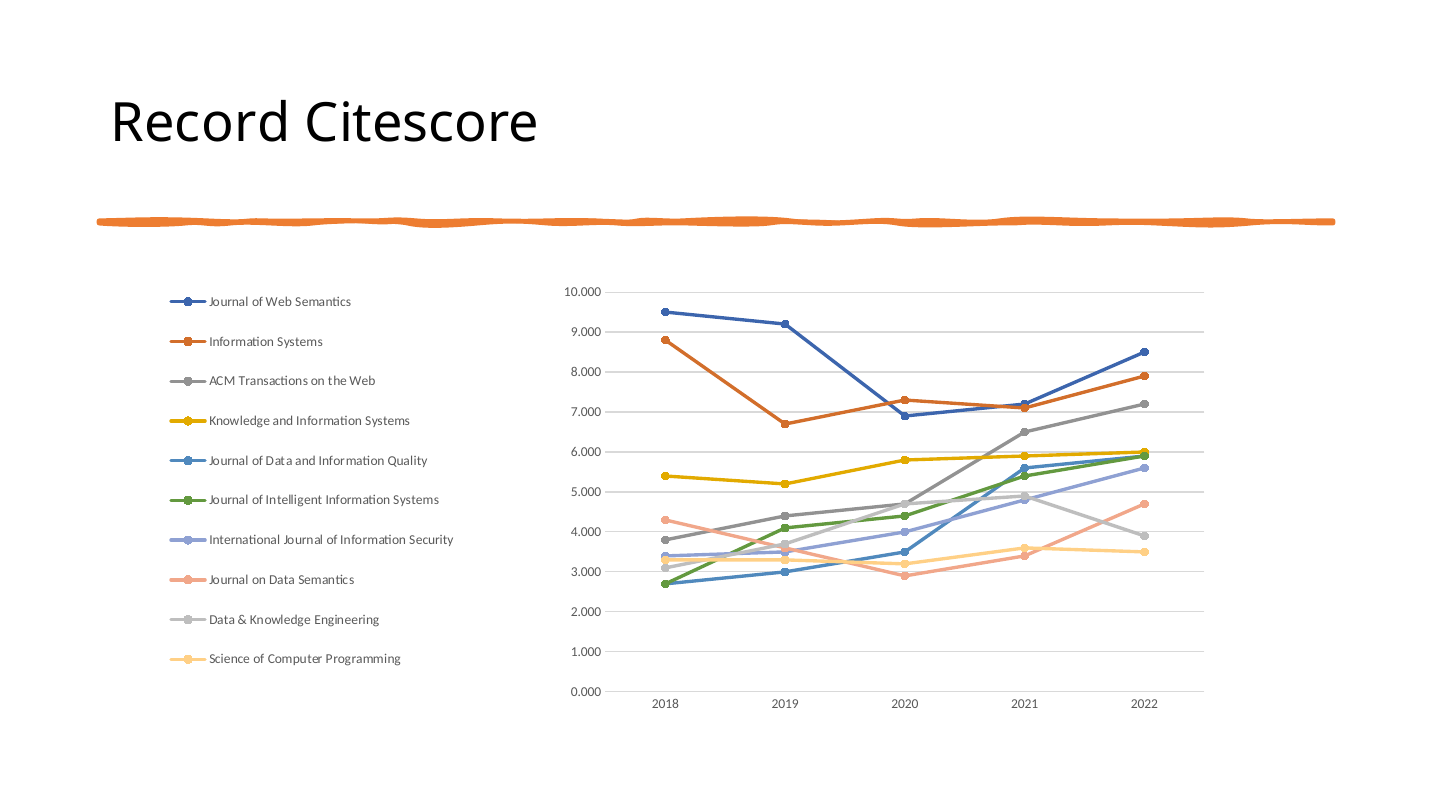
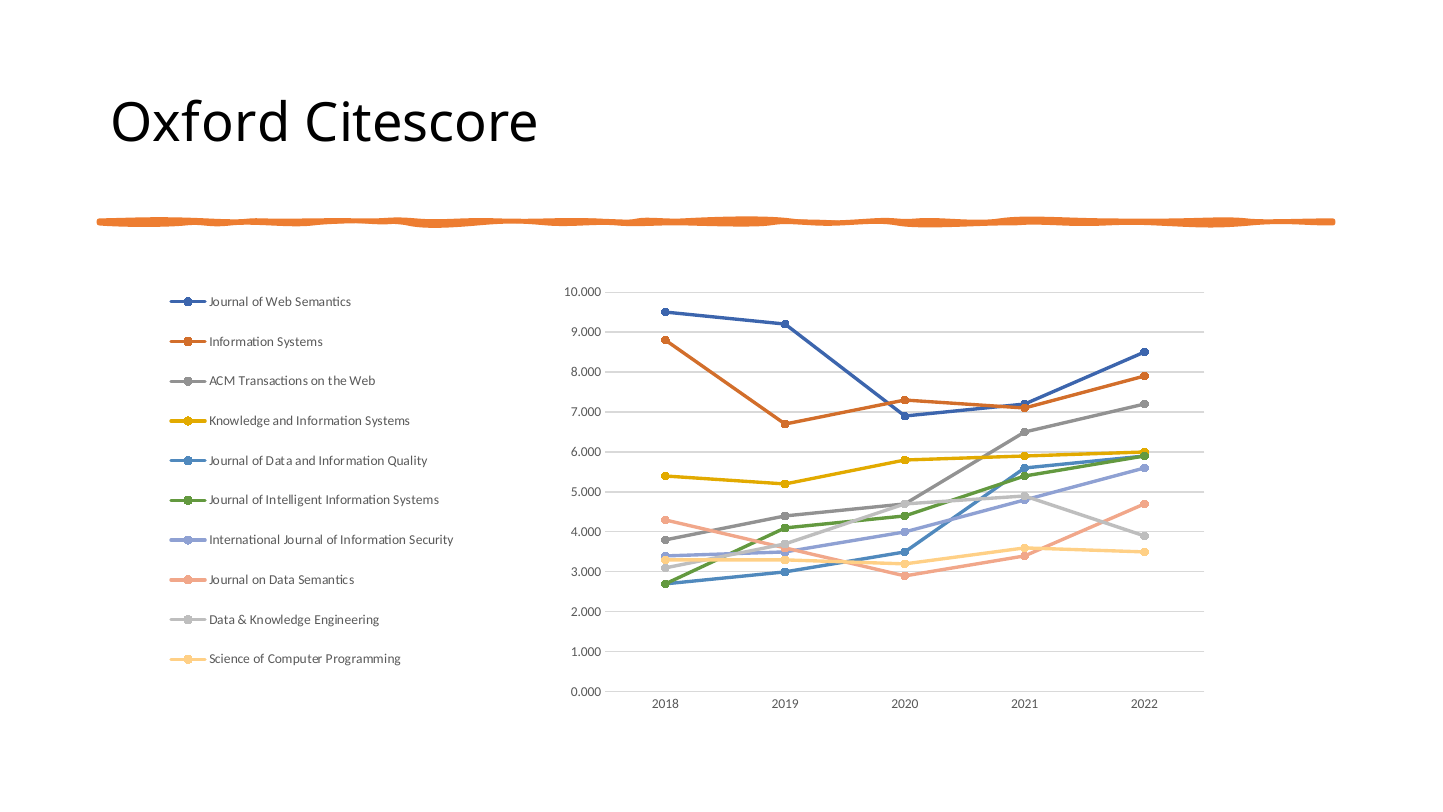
Record: Record -> Oxford (200, 124)
